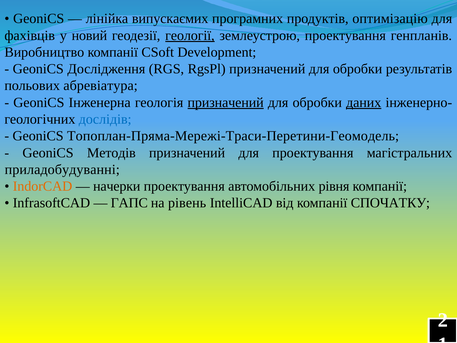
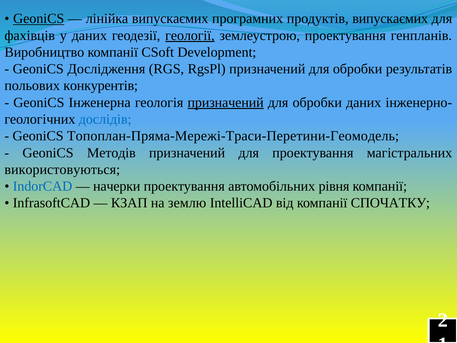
GeoniCS underline: none -> present (39, 19)
продуктів оптимізацію: оптимізацію -> випускаємих (390, 19)
у новий: новий -> даних (89, 35)
абревіатура: абревіатура -> конкурентів (101, 86)
даних underline: present -> none (364, 102)
приладобудуванні: приладобудуванні -> використовуються (62, 169)
IndorCAD colour: orange -> blue (43, 186)
ГАПС: ГАПС -> КЗАП (129, 203)
рівень: рівень -> землю (187, 203)
